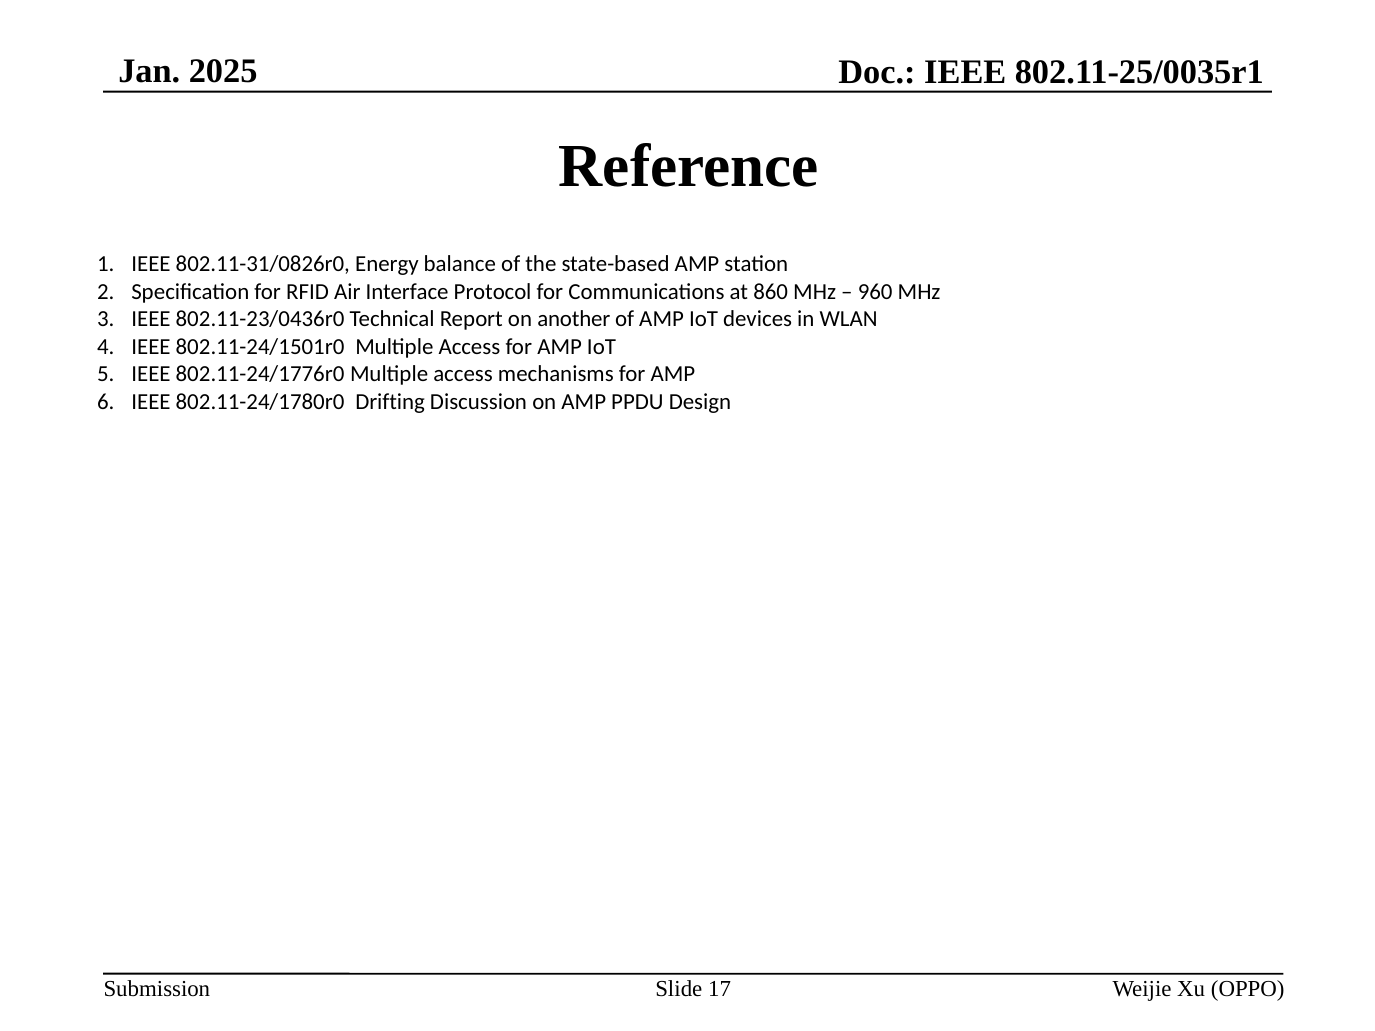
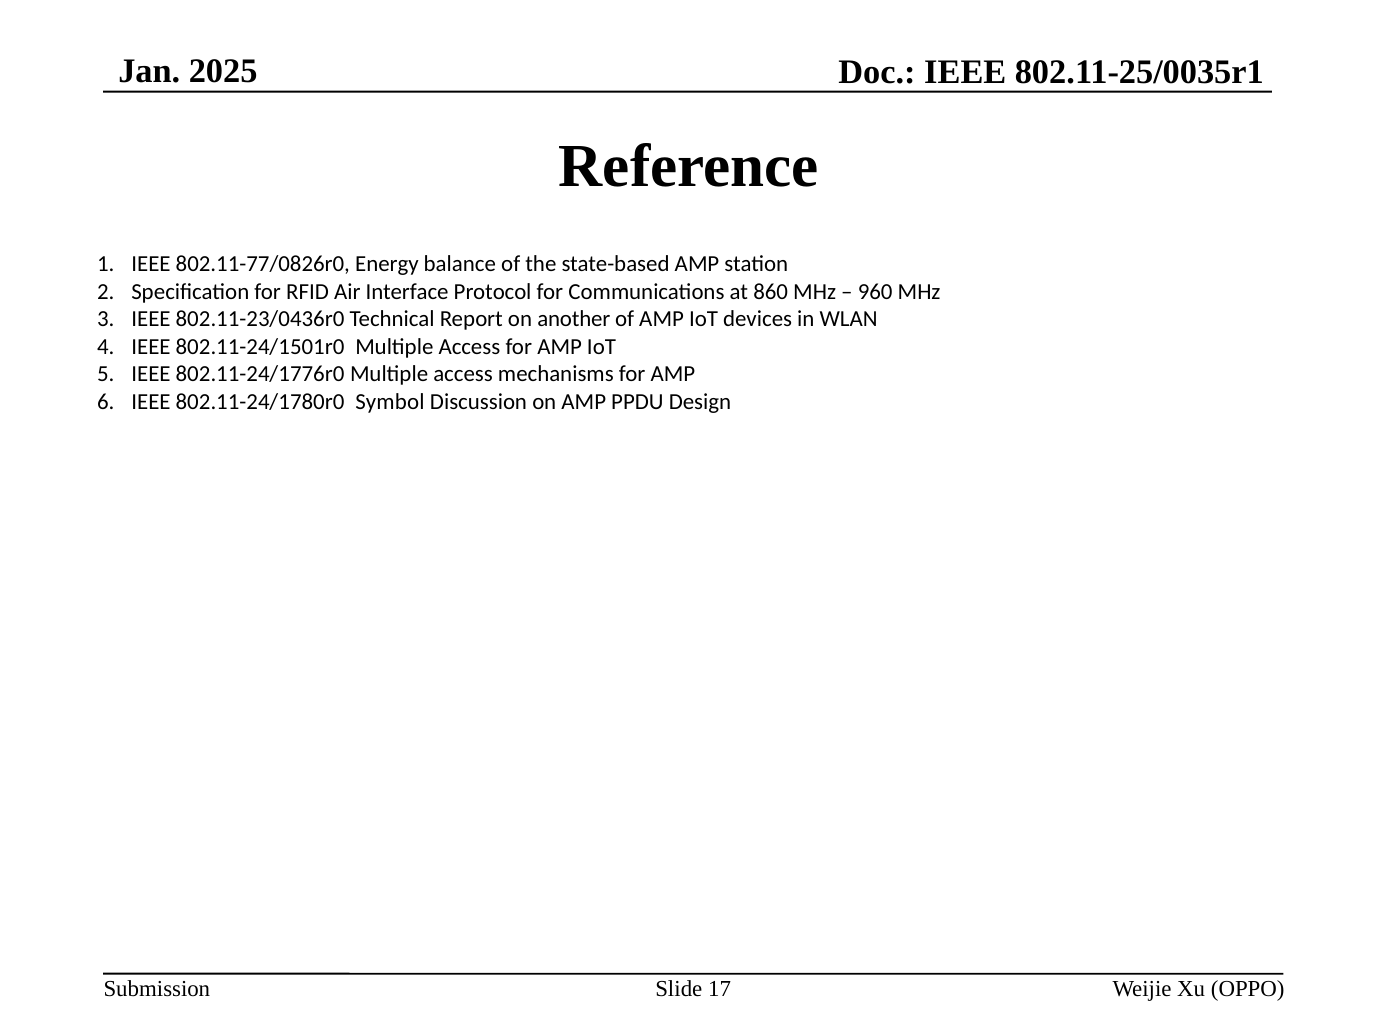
802.11-31/0826r0: 802.11-31/0826r0 -> 802.11-77/0826r0 (263, 264)
Drifting: Drifting -> Symbol (390, 402)
